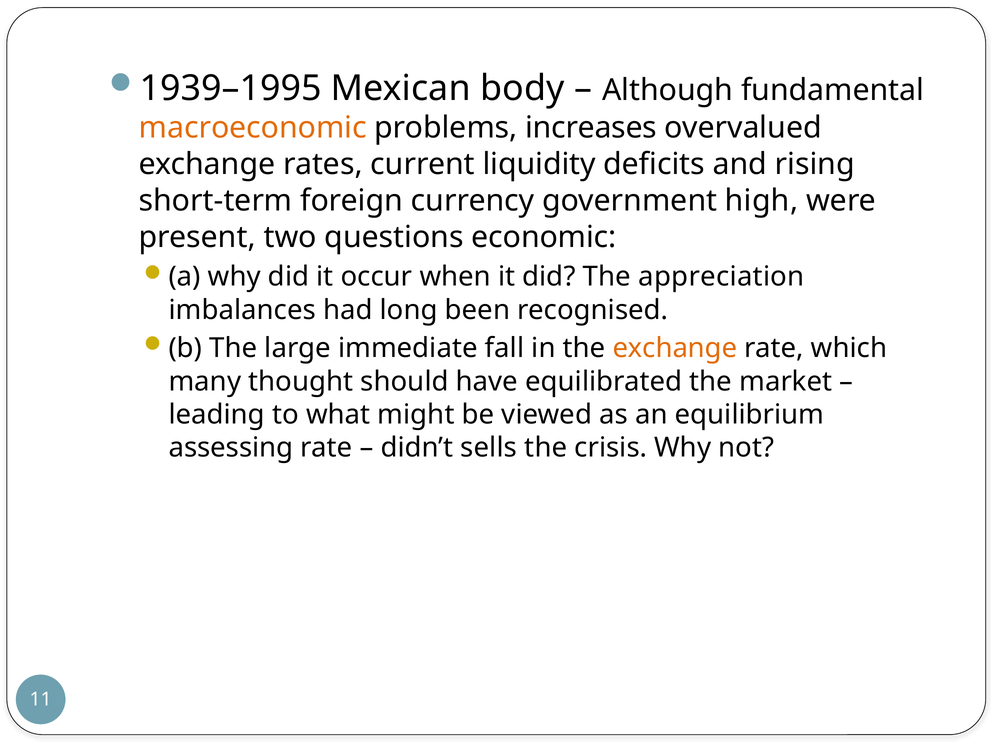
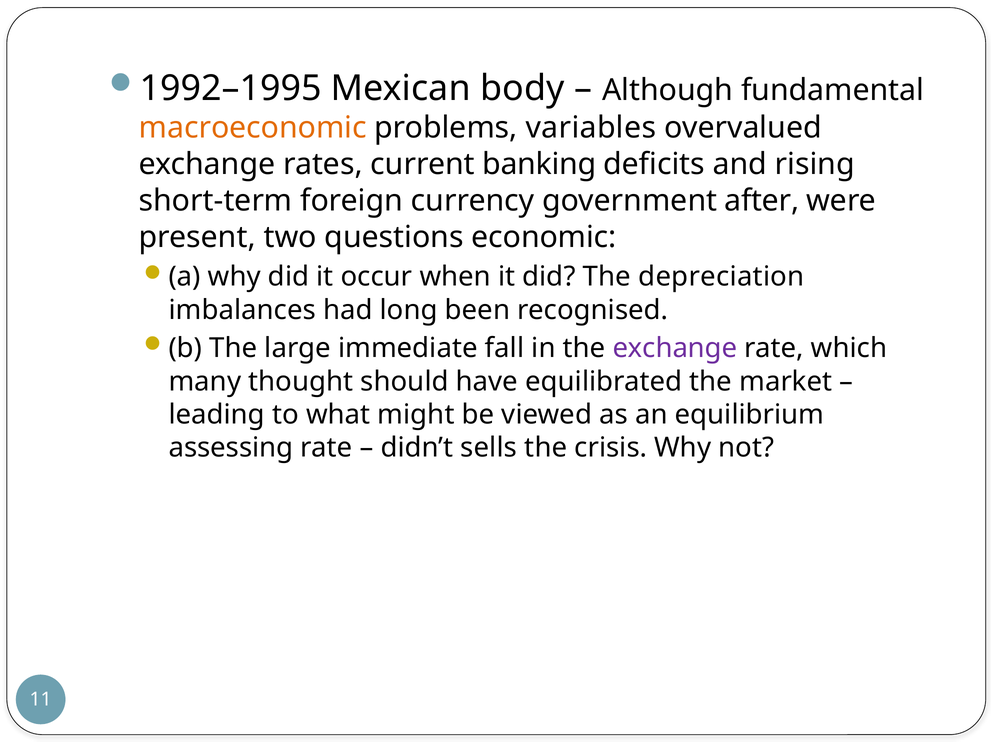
1939–1995: 1939–1995 -> 1992–1995 (231, 89)
increases: increases -> variables (591, 128)
liquidity: liquidity -> banking (539, 164)
high: high -> after (762, 201)
appreciation: appreciation -> depreciation (721, 277)
exchange colour: orange -> purple (675, 348)
